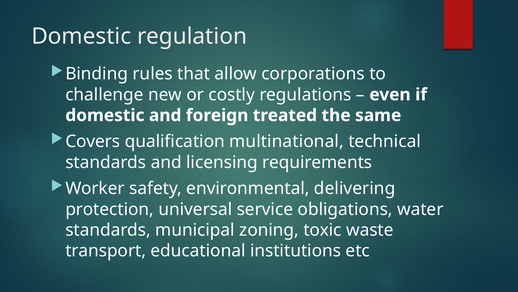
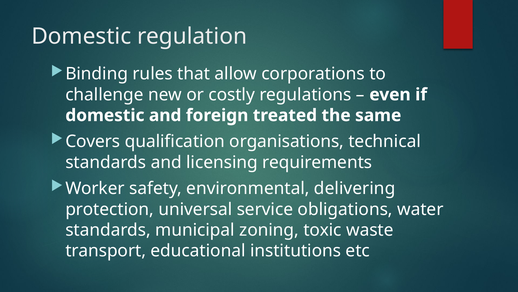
multinational: multinational -> organisations (287, 141)
